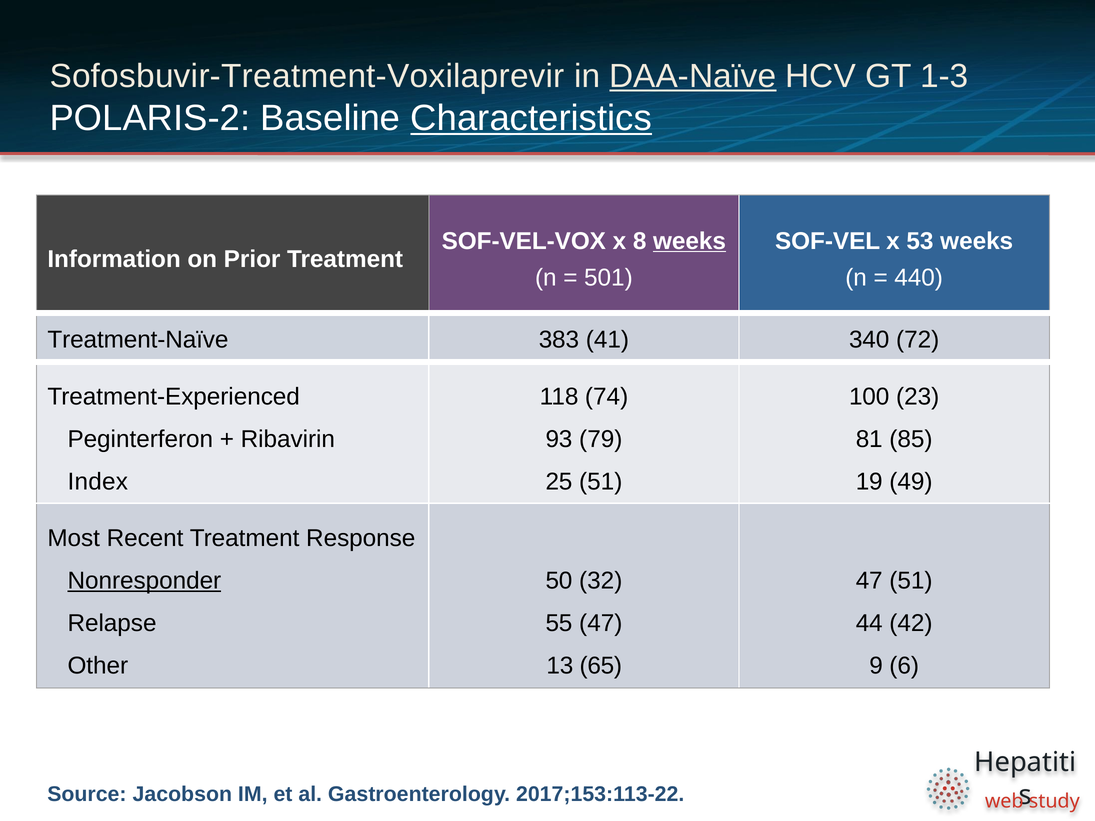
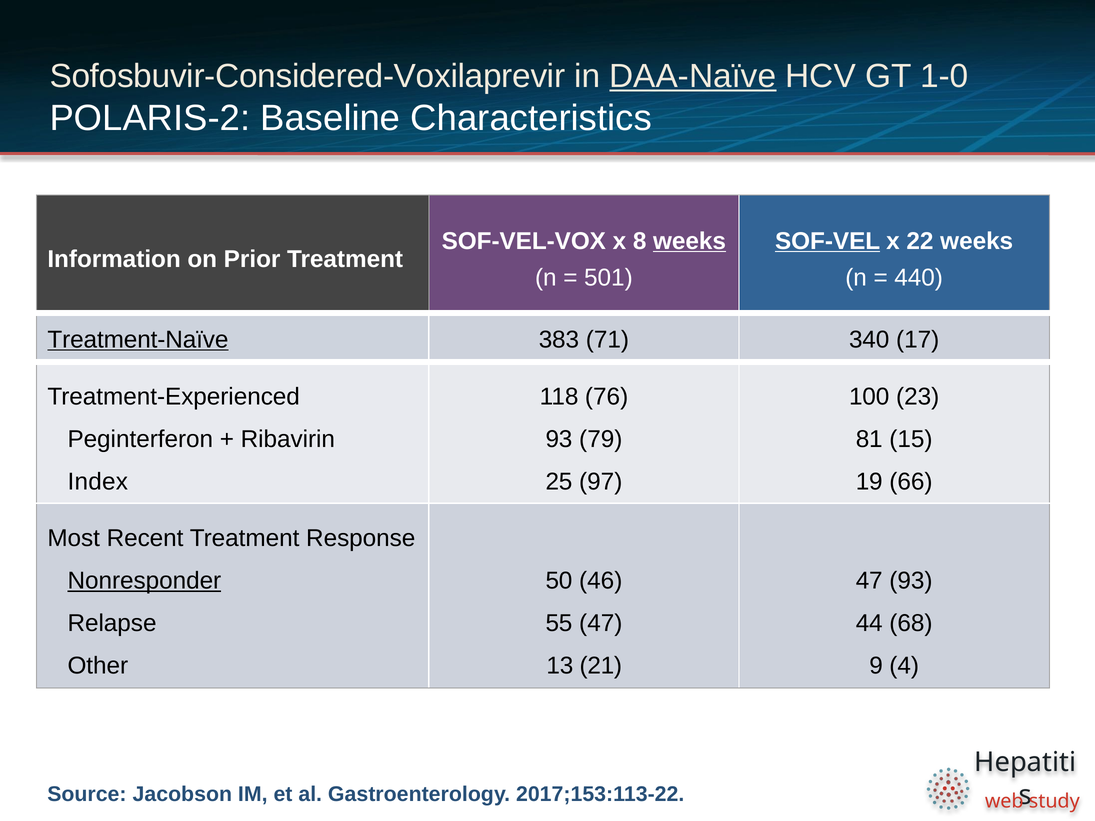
Sofosbuvir-Treatment-Voxilaprevir: Sofosbuvir-Treatment-Voxilaprevir -> Sofosbuvir-Considered-Voxilaprevir (307, 76)
1-3: 1-3 -> 1-0 (944, 76)
Characteristics underline: present -> none (531, 118)
SOF-VEL underline: none -> present (828, 241)
53: 53 -> 22 (920, 241)
Treatment-Naïve underline: none -> present (138, 340)
41: 41 -> 71 (607, 340)
72: 72 -> 17 (918, 340)
74: 74 -> 76 (607, 397)
85: 85 -> 15 (911, 439)
25 51: 51 -> 97 (601, 482)
49: 49 -> 66 (911, 482)
32: 32 -> 46 (601, 581)
47 51: 51 -> 93 (911, 581)
42: 42 -> 68 (911, 624)
65: 65 -> 21 (601, 666)
6: 6 -> 4 (904, 666)
